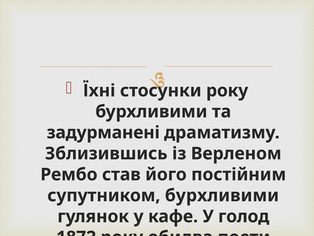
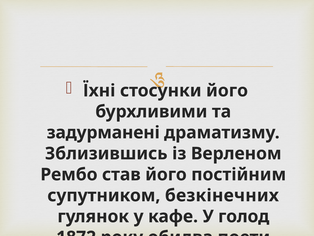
стосунки року: року -> його (227, 90)
супутником бурхливими: бурхливими -> безкінечних (222, 195)
